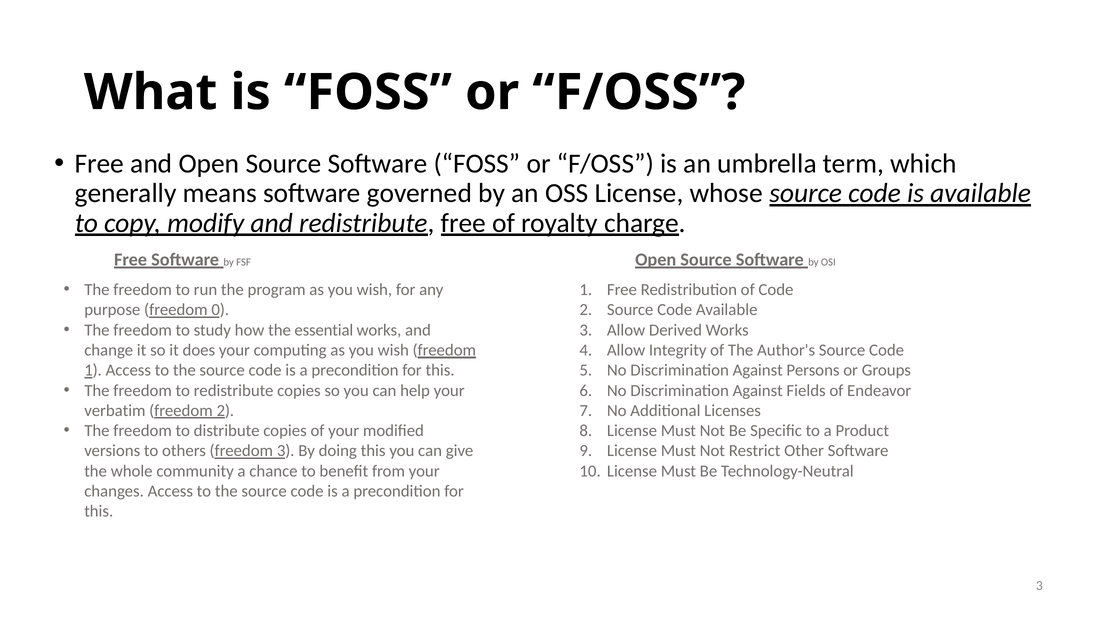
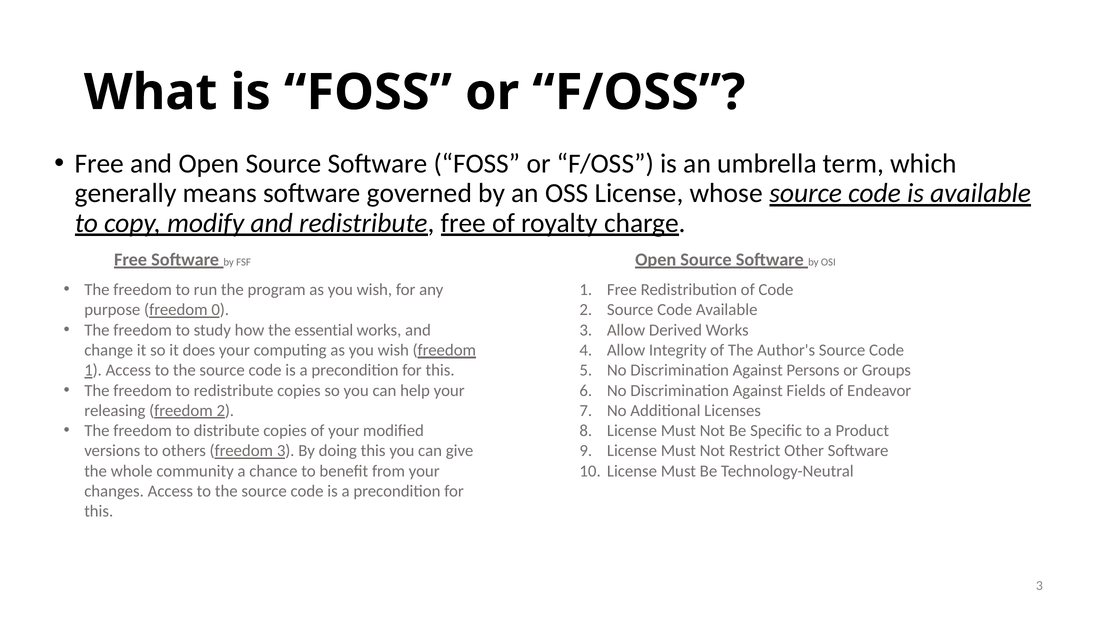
verbatim: verbatim -> releasing (115, 410)
